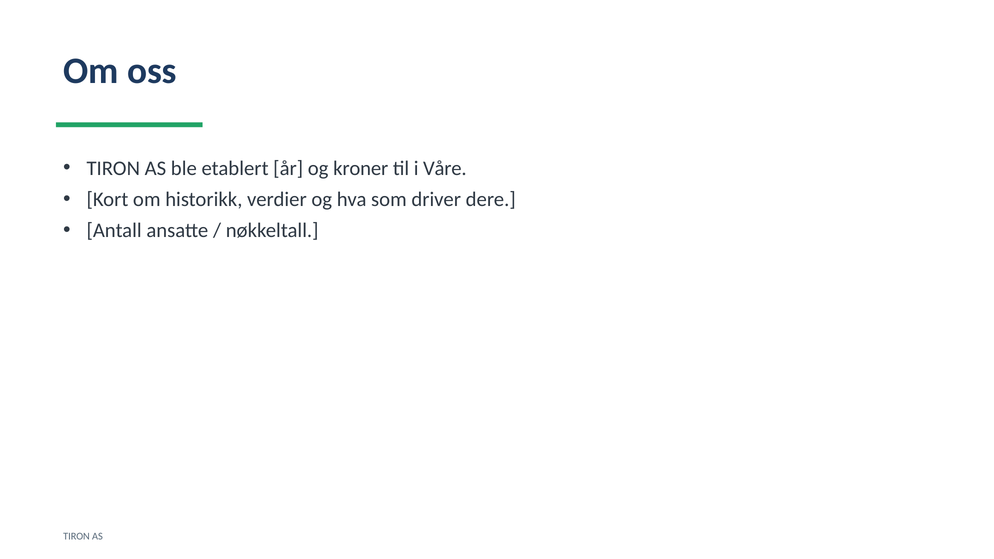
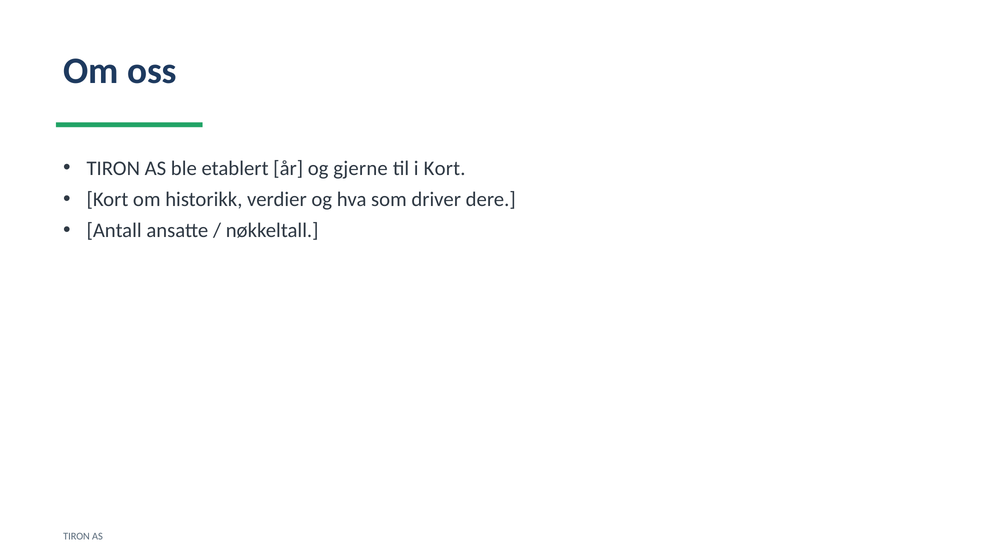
kroner: kroner -> gjerne (361, 168)
i Våre: Våre -> Kort (445, 168)
